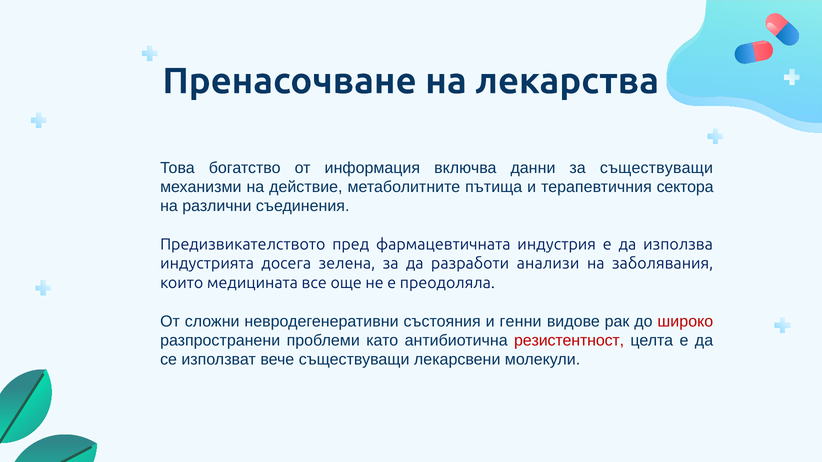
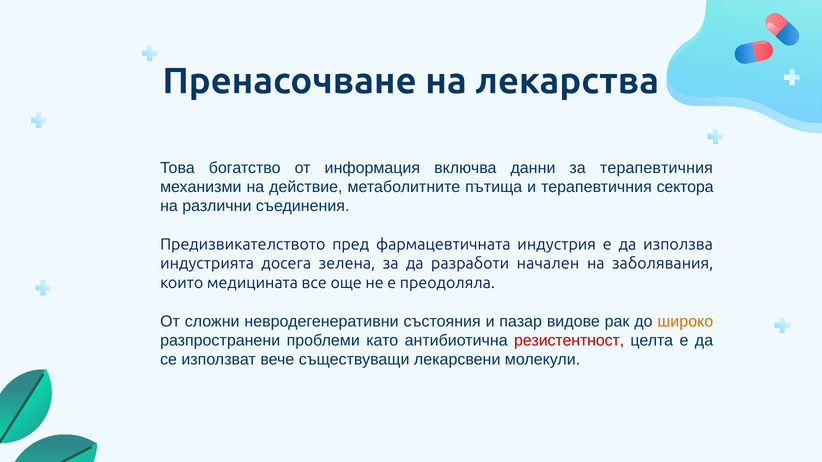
за съществуващи: съществуващи -> терапевтичния (656, 168)
анализи: анализи -> начален (548, 264)
генни: генни -> пазар (521, 322)
широко colour: red -> orange (685, 322)
